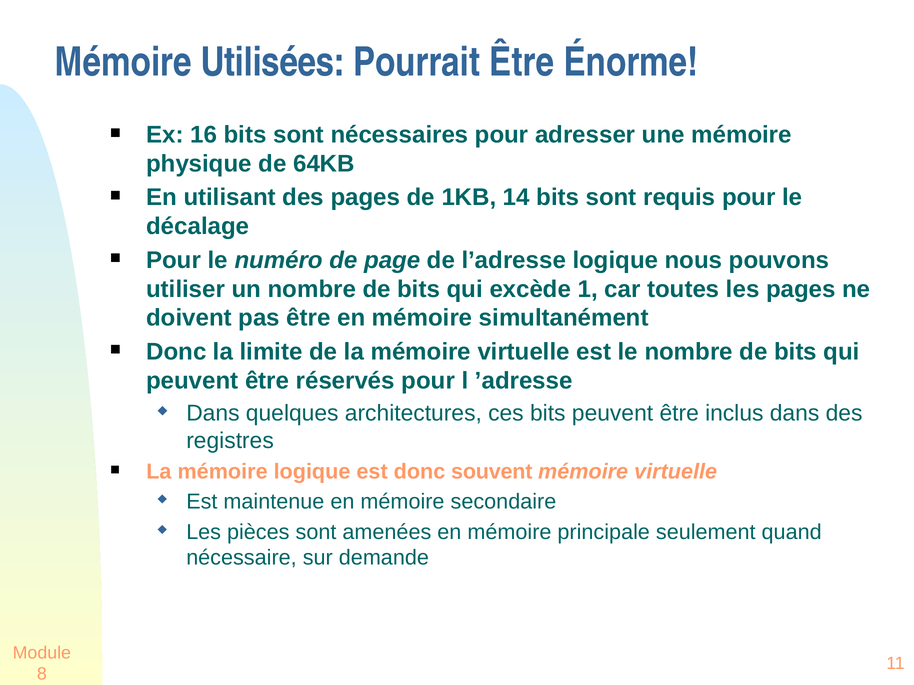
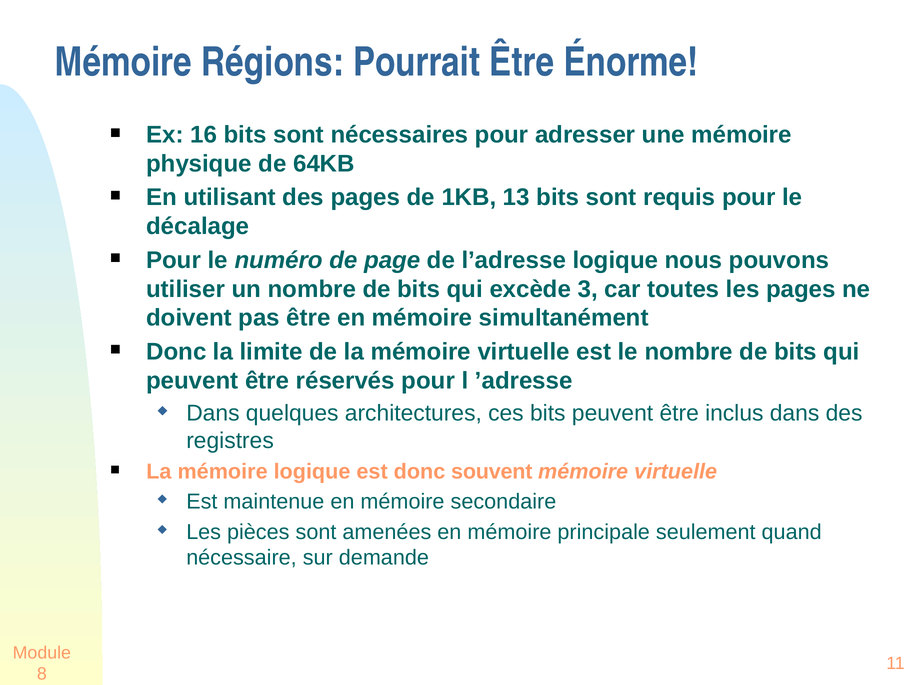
Utilisées: Utilisées -> Régions (273, 63)
14: 14 -> 13 (516, 198)
1: 1 -> 3 (588, 289)
